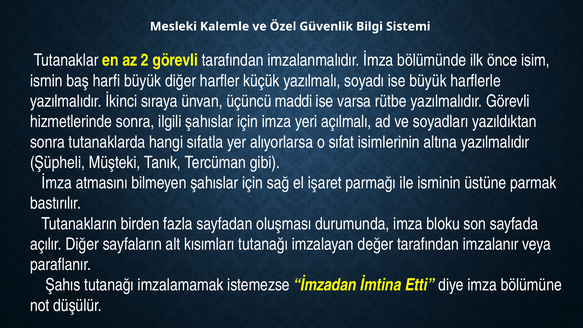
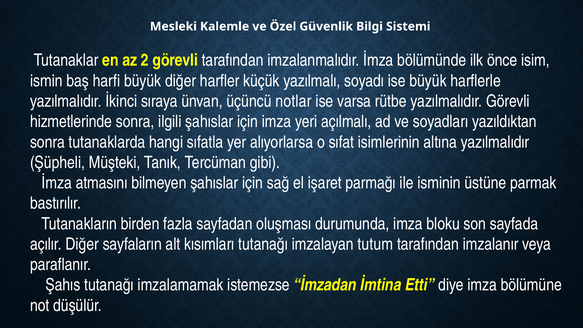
maddi: maddi -> notlar (293, 101)
değer: değer -> tutum (375, 244)
